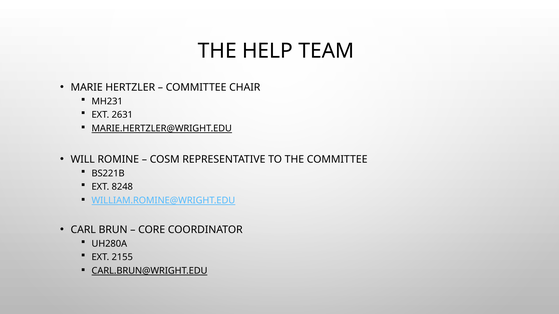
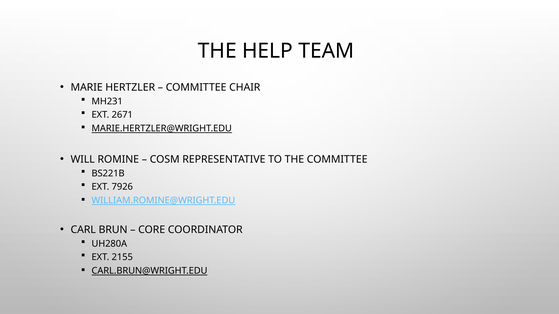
2631: 2631 -> 2671 (122, 115)
8248: 8248 -> 7926 (122, 187)
